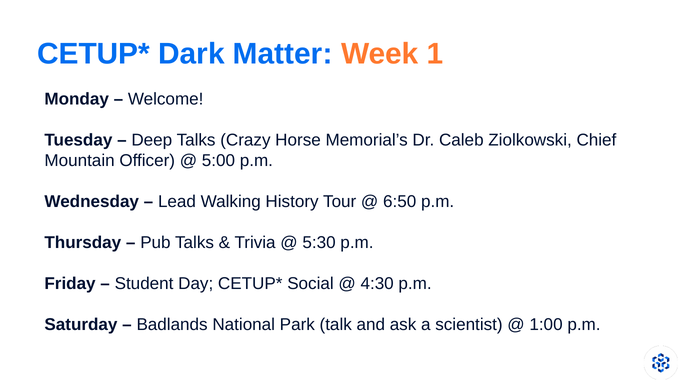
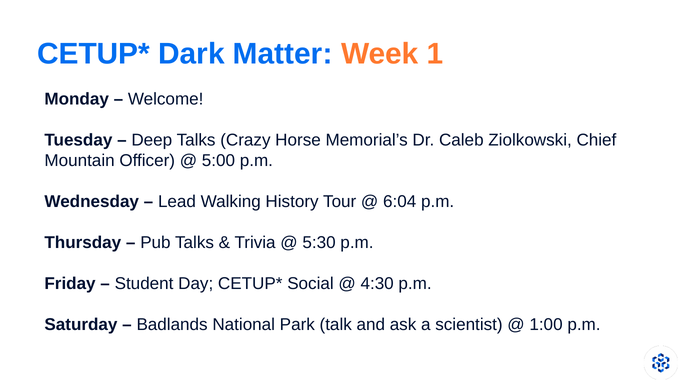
6:50: 6:50 -> 6:04 (400, 202)
